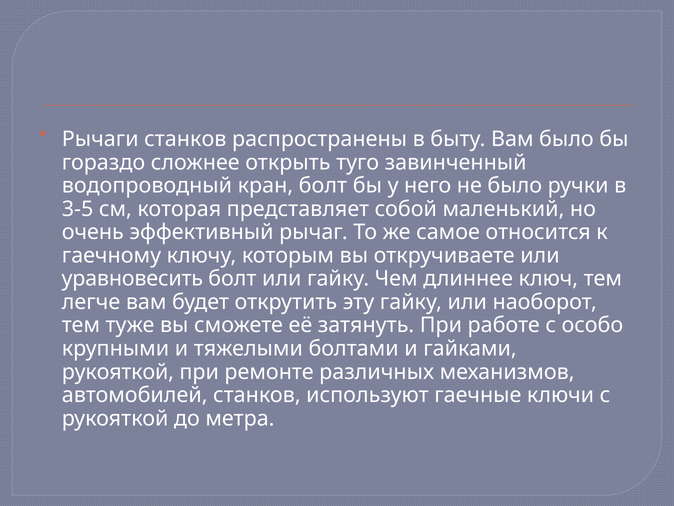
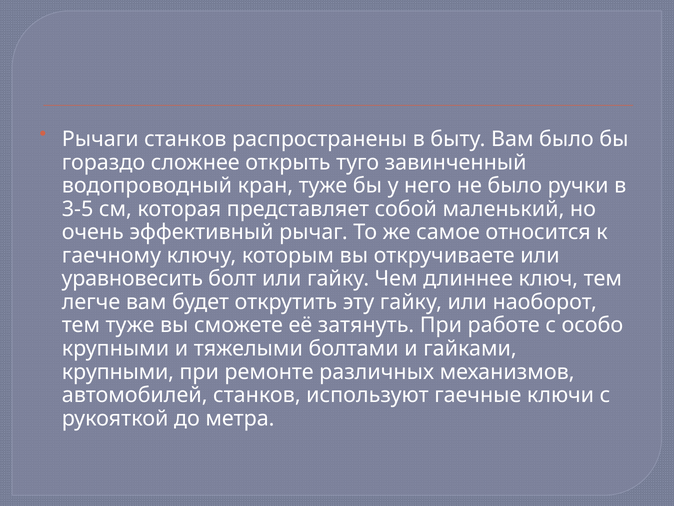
кран болт: болт -> туже (323, 186)
рукояткой: рукояткой -> крупными (118, 372)
